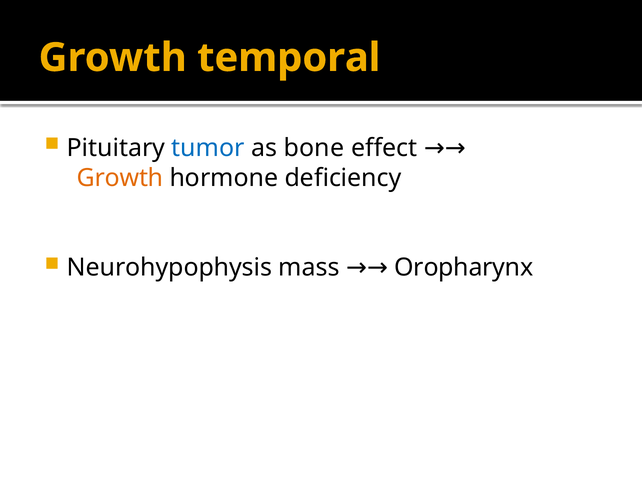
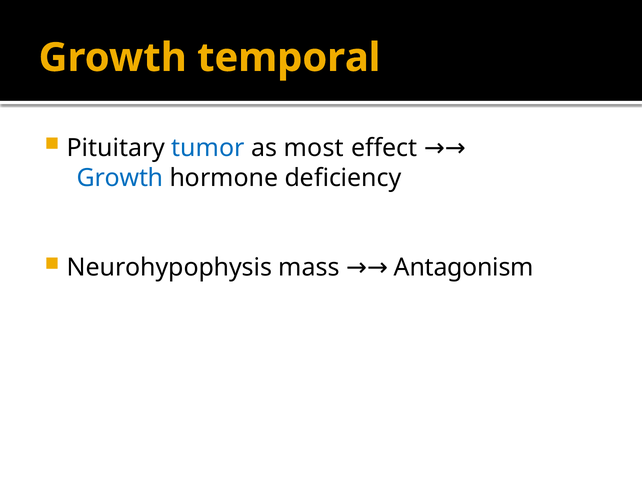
bone: bone -> most (314, 148)
Growth colour: orange -> blue (120, 178)
Oropharynx: Oropharynx -> Antagonism (464, 267)
